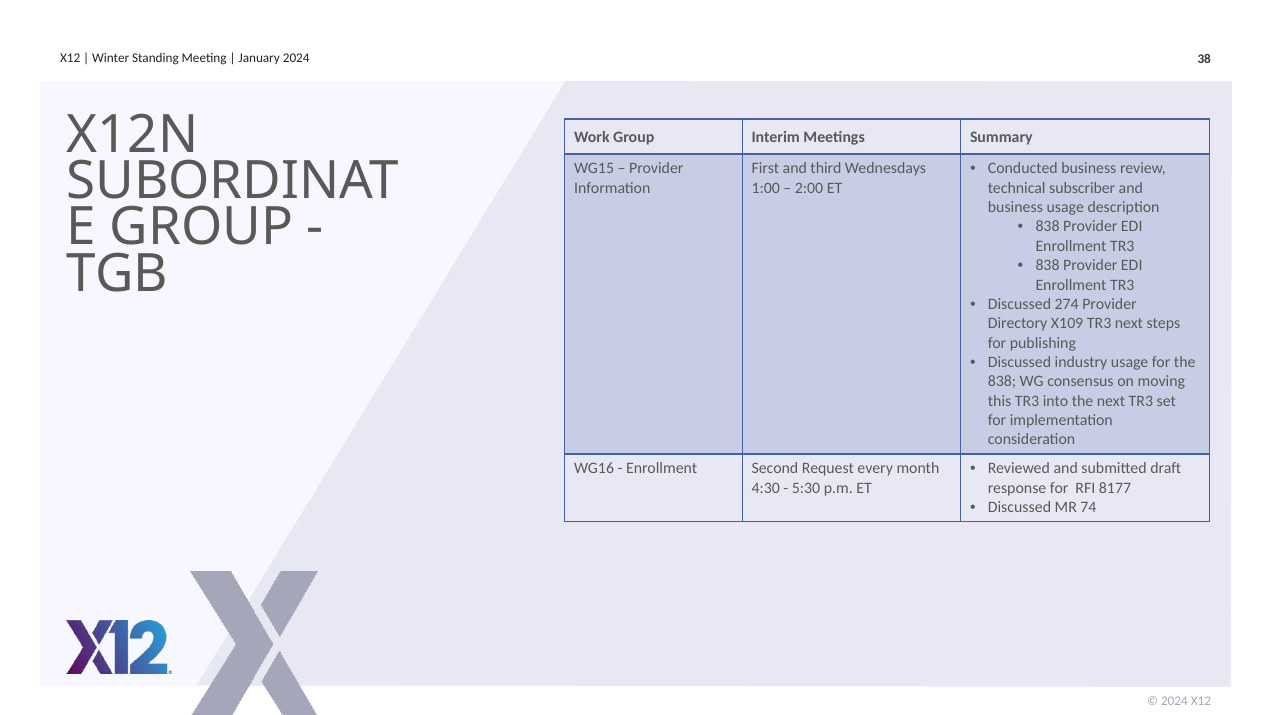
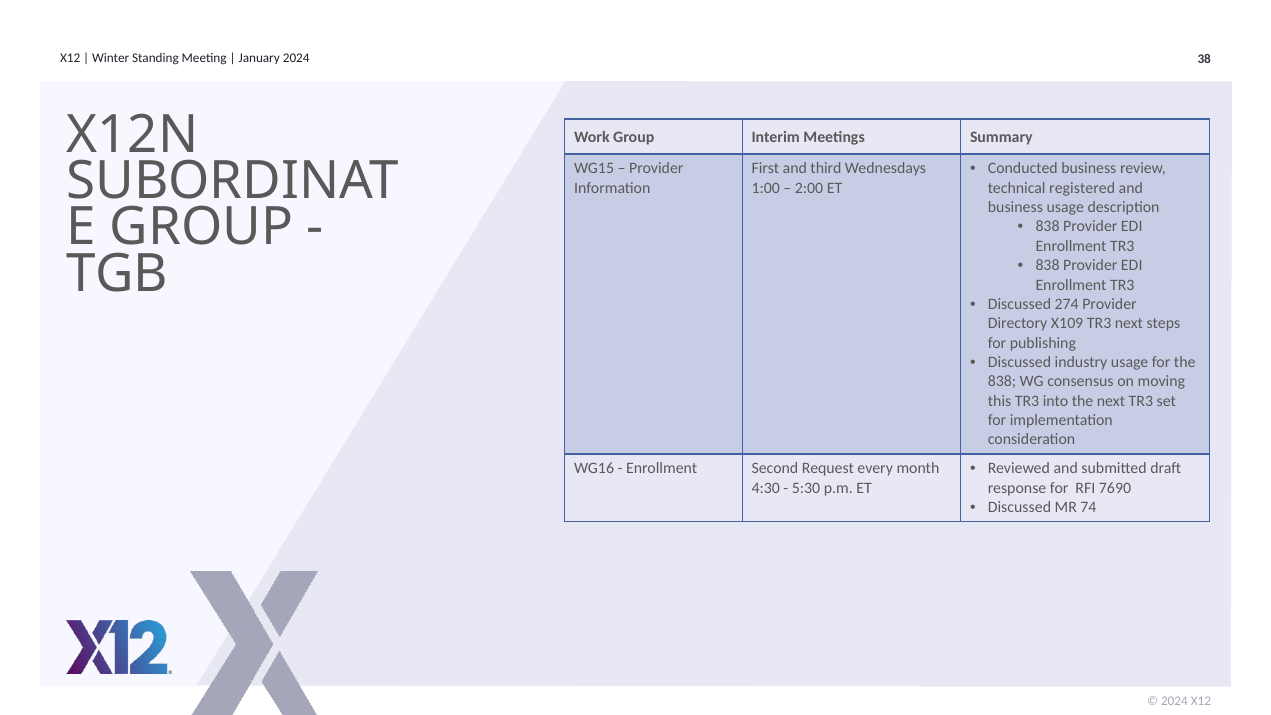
subscriber: subscriber -> registered (1082, 188)
8177: 8177 -> 7690 (1115, 488)
